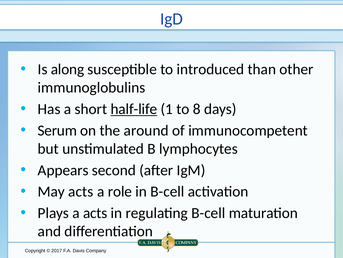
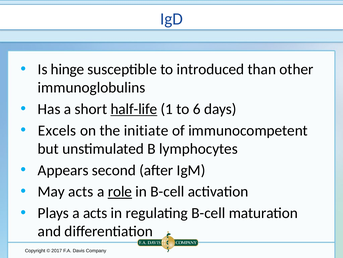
along: along -> hinge (67, 69)
8: 8 -> 6 (197, 109)
Serum: Serum -> Excels (57, 130)
around: around -> initiate (146, 130)
role underline: none -> present (120, 191)
